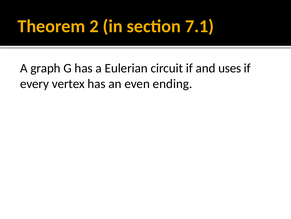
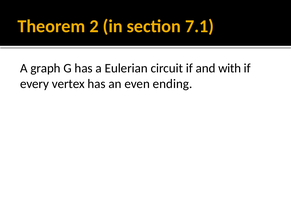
uses: uses -> with (230, 68)
